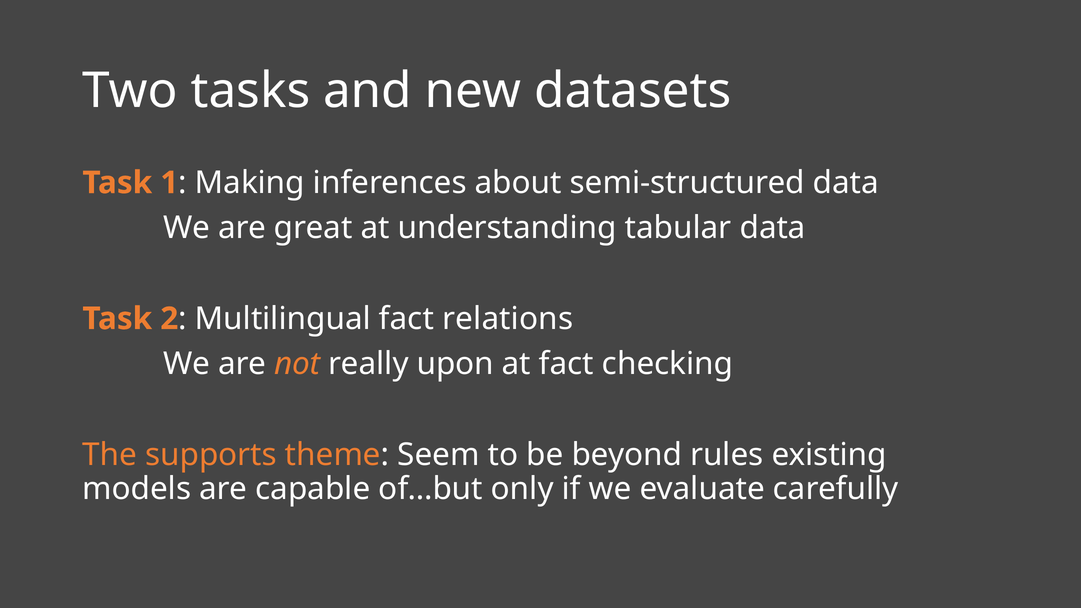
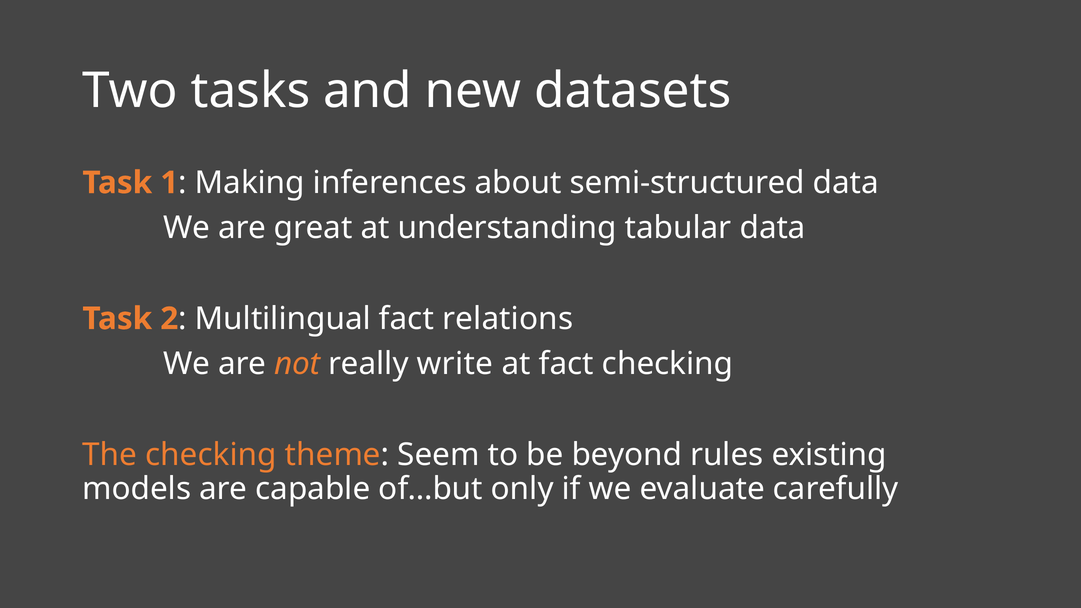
upon: upon -> write (455, 364)
The supports: supports -> checking (211, 455)
